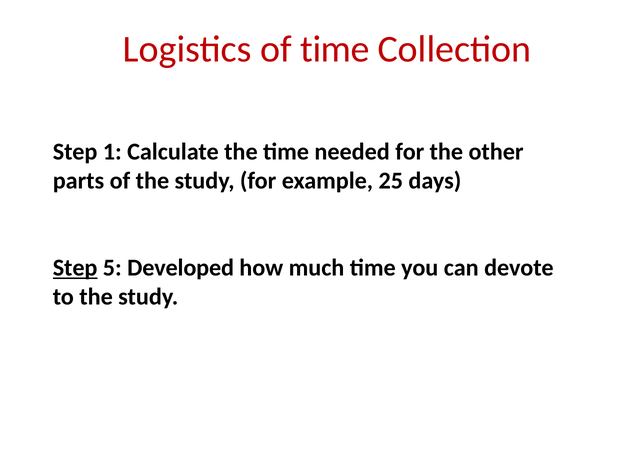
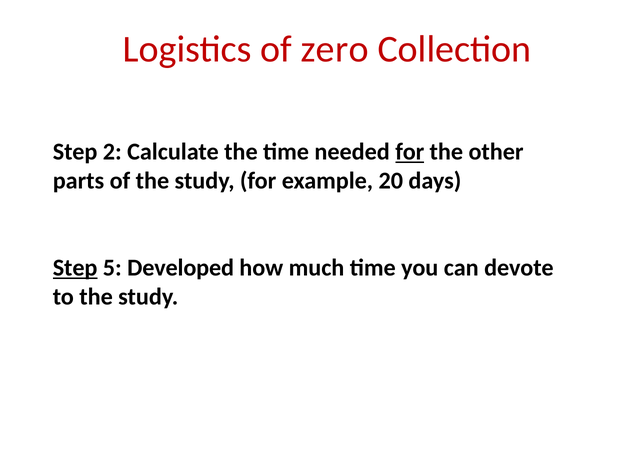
of time: time -> zero (335, 49)
1: 1 -> 2 (112, 152)
for underline: none -> present (410, 152)
25: 25 -> 20 (391, 181)
